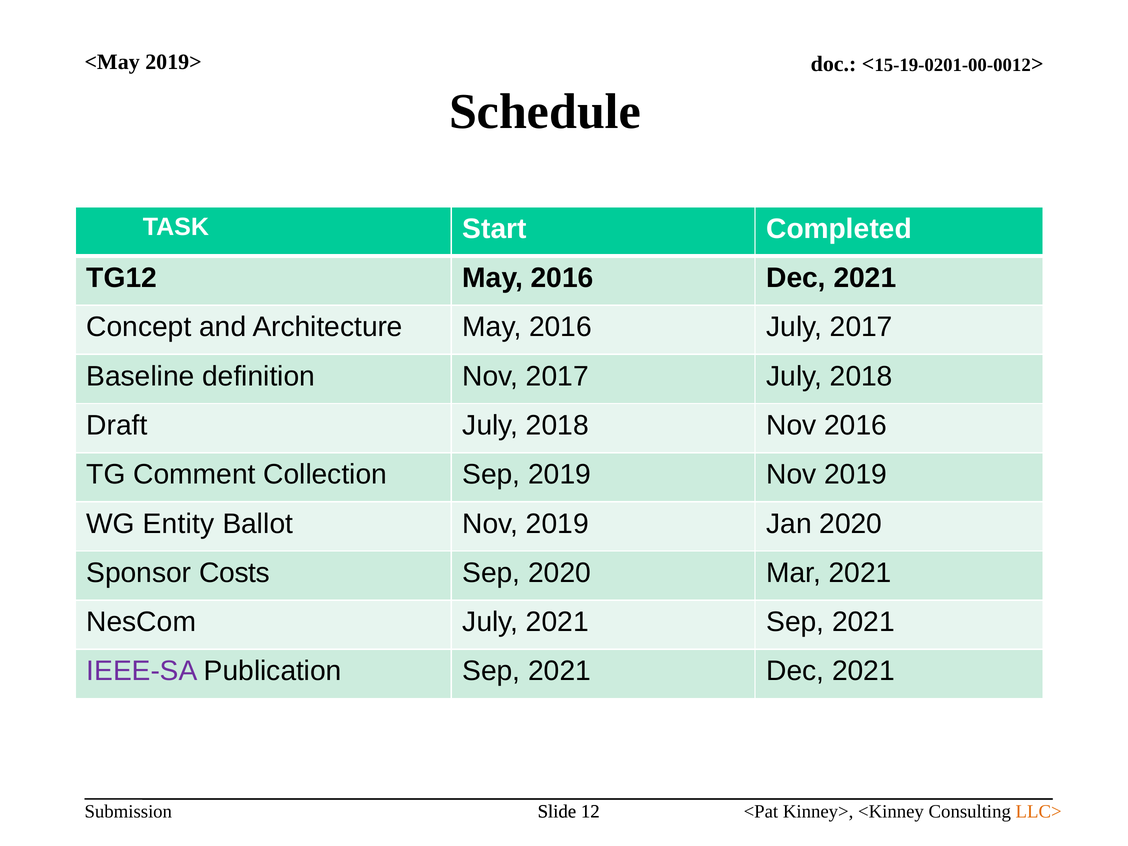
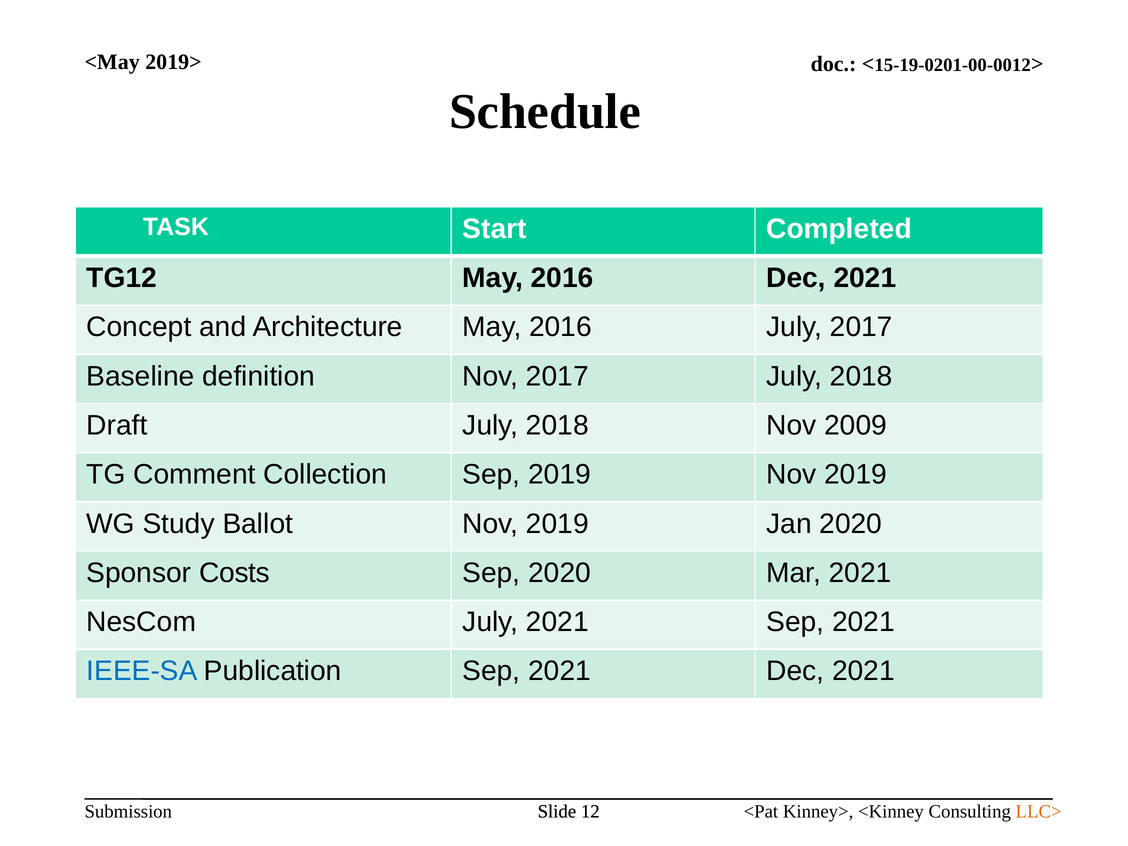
Nov 2016: 2016 -> 2009 (856, 425)
Entity: Entity -> Study (179, 524)
IEEE-SA colour: purple -> blue (142, 671)
